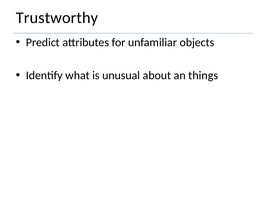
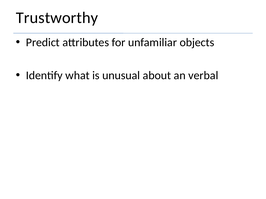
things: things -> verbal (203, 76)
